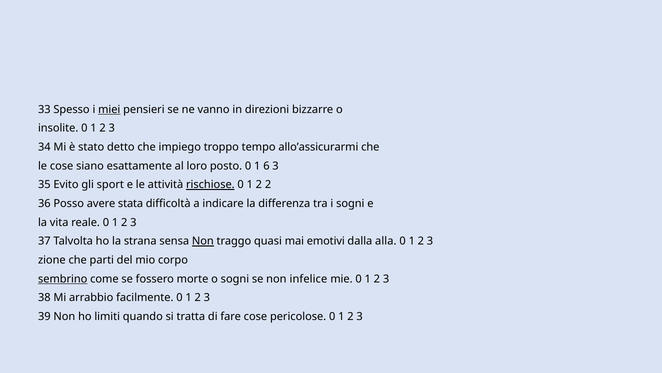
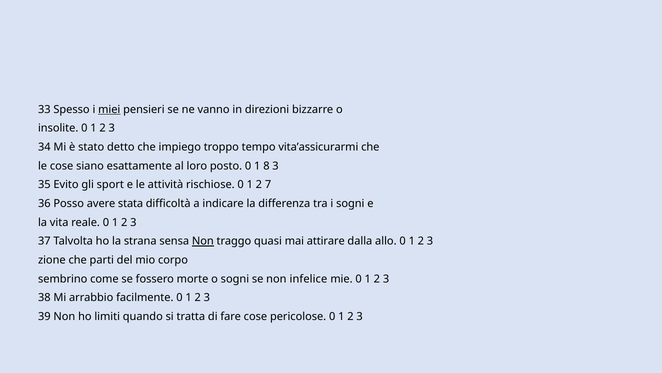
allo’assicurarmi: allo’assicurarmi -> vita’assicurarmi (318, 147)
6: 6 -> 8 (266, 166)
rischiose underline: present -> none (210, 184)
2 2: 2 -> 7 (268, 184)
emotivi: emotivi -> attirare (326, 241)
alla: alla -> allo (386, 241)
sembrino underline: present -> none (63, 278)
